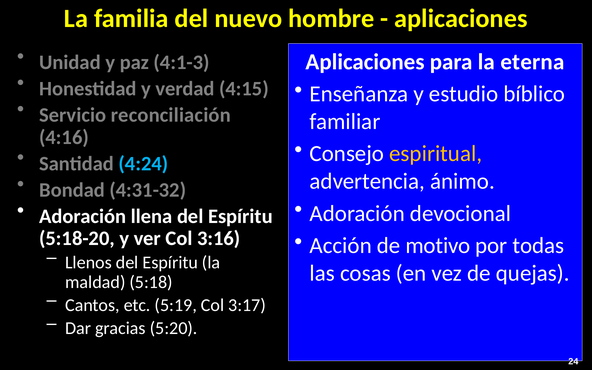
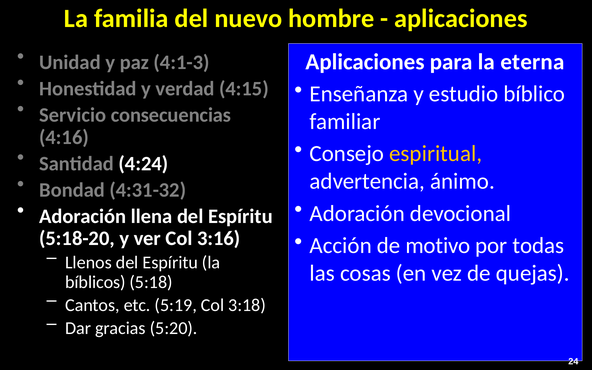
reconciliación: reconciliación -> consecuencias (171, 115)
4:24 colour: light blue -> white (143, 164)
maldad: maldad -> bíblicos (95, 282)
3:17: 3:17 -> 3:18 (247, 305)
